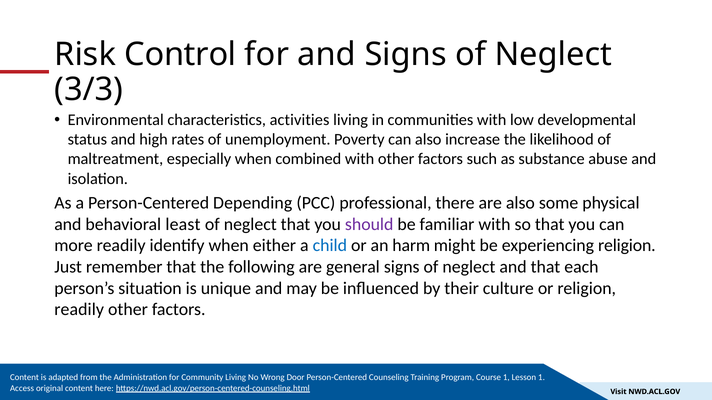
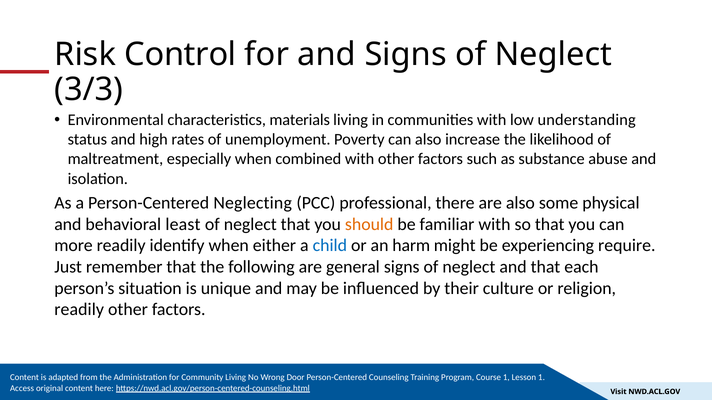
activities: activities -> materials (300, 120)
developmental: developmental -> understanding (587, 120)
Depending: Depending -> Neglecting (253, 203)
should colour: purple -> orange (369, 224)
experiencing religion: religion -> require (627, 246)
